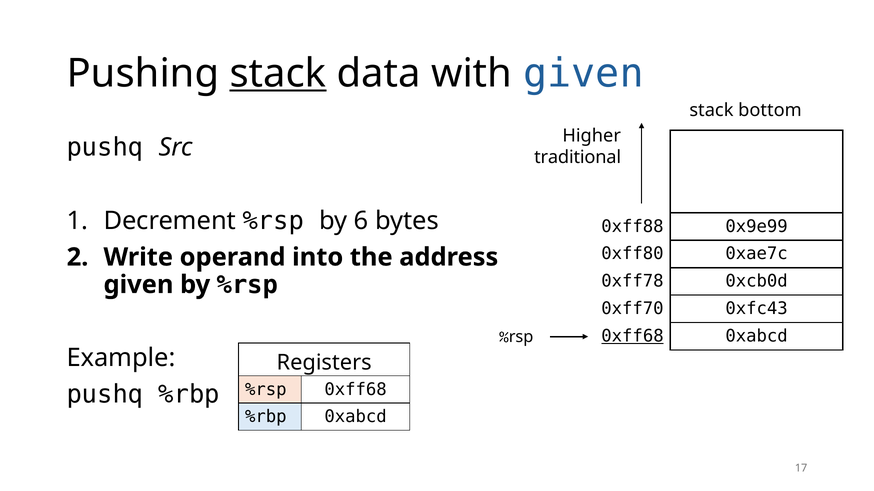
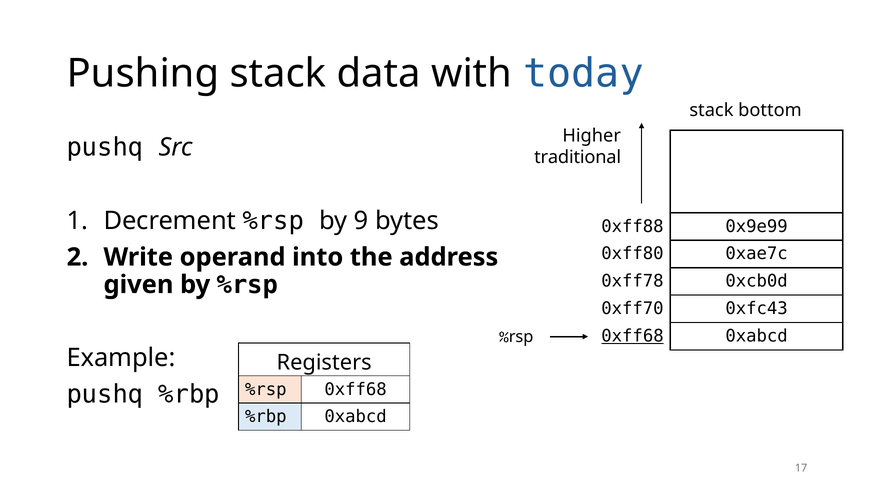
stack underline: present -> none (278, 73)
with given: given -> today (583, 73)
6: 6 -> 9 (361, 221)
